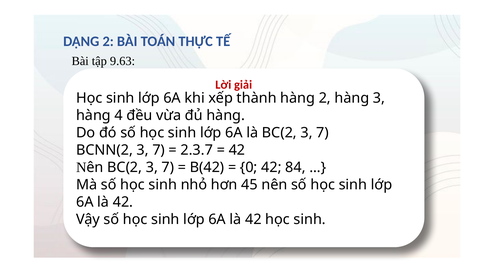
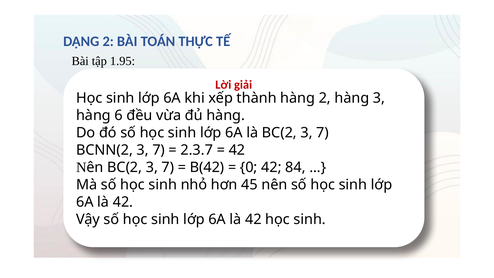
9.63: 9.63 -> 1.95 (123, 61)
4: 4 -> 6 (119, 115)
